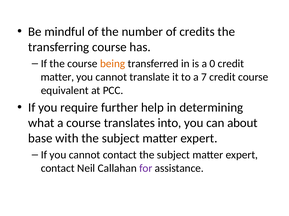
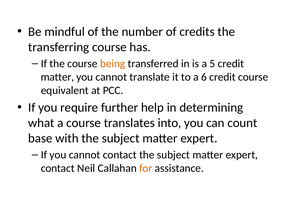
0: 0 -> 5 (212, 64)
7: 7 -> 6 (204, 77)
about: about -> count (242, 123)
for colour: purple -> orange (146, 169)
